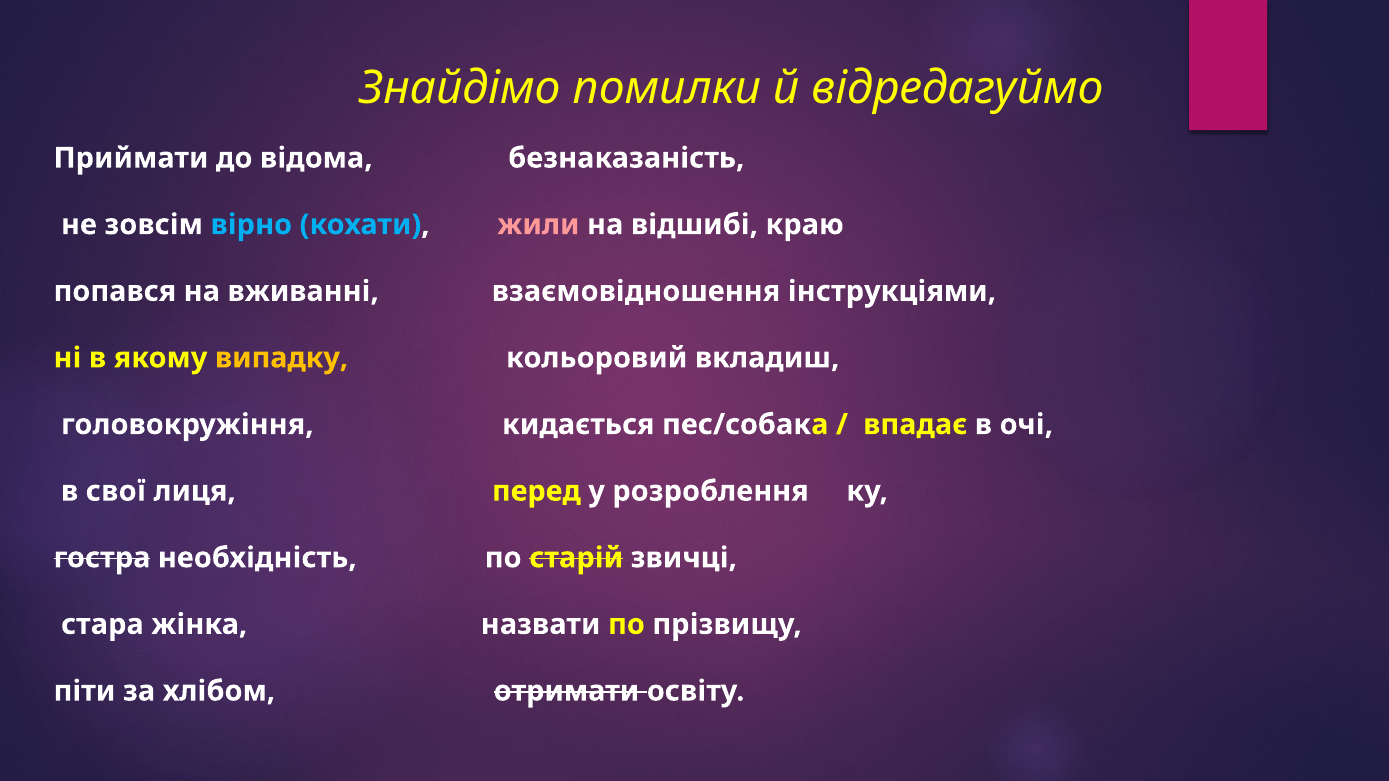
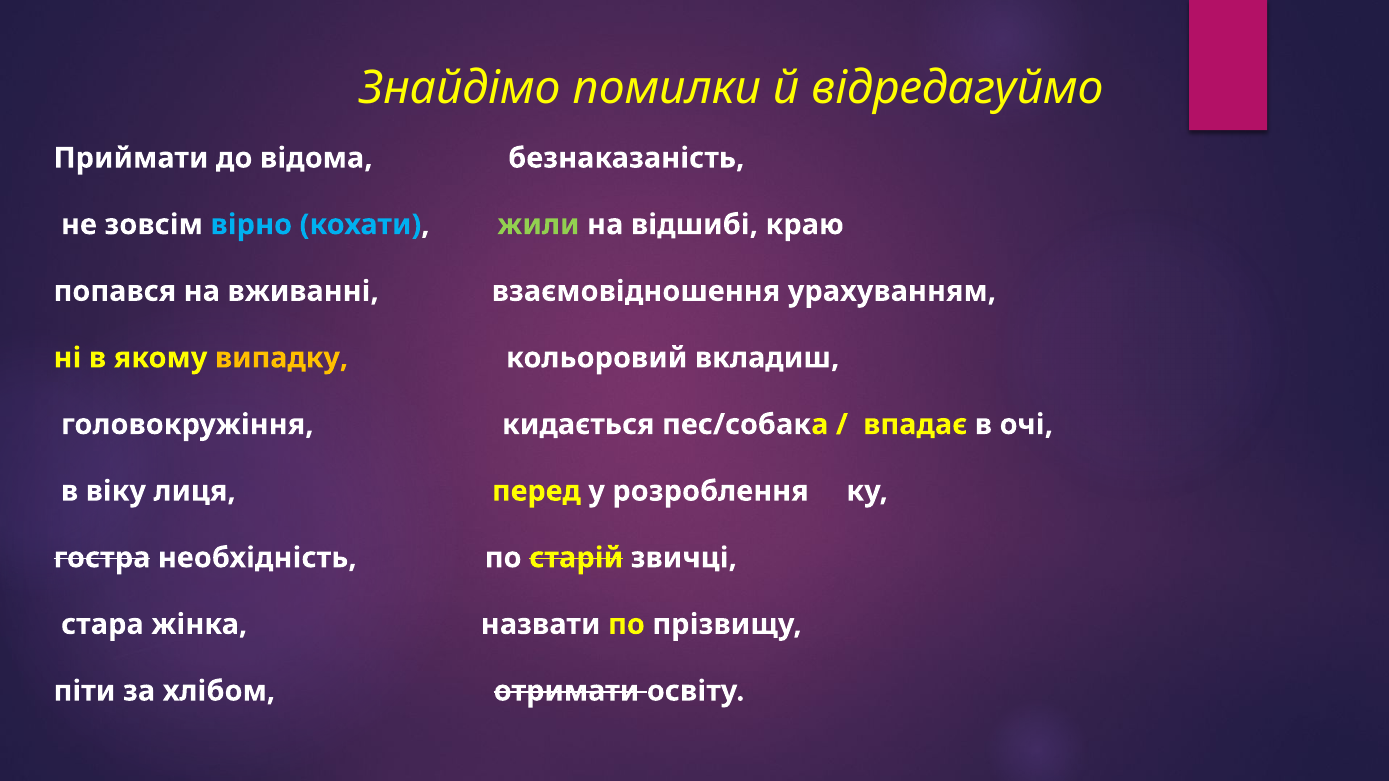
жили colour: pink -> light green (538, 225)
інструкціями: інструкціями -> урахуванням (892, 291)
свої: свої -> віку (116, 491)
